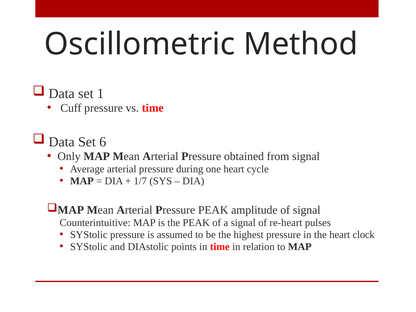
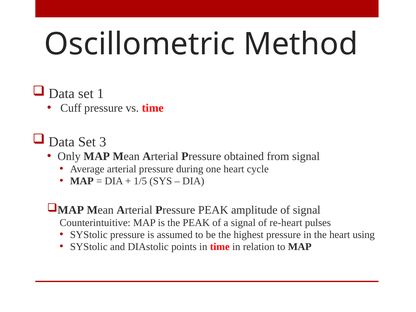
6: 6 -> 3 (103, 142)
1/7: 1/7 -> 1/5 (140, 181)
clock: clock -> using (364, 235)
